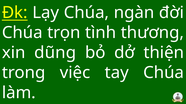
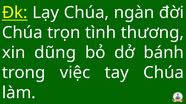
thiện: thiện -> bánh (164, 53)
